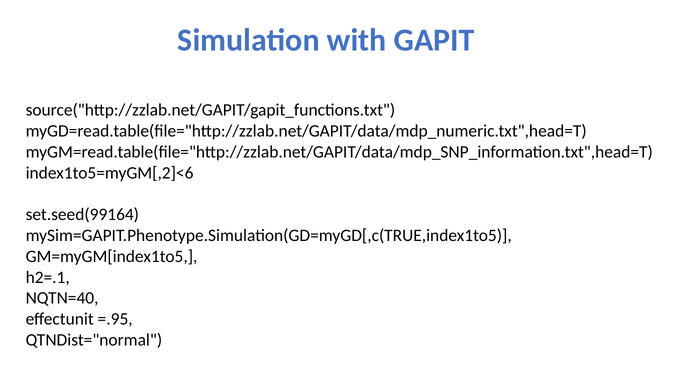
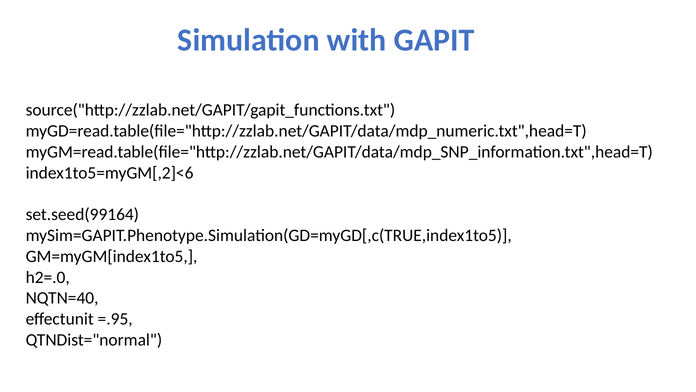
h2=.1: h2=.1 -> h2=.0 (48, 277)
